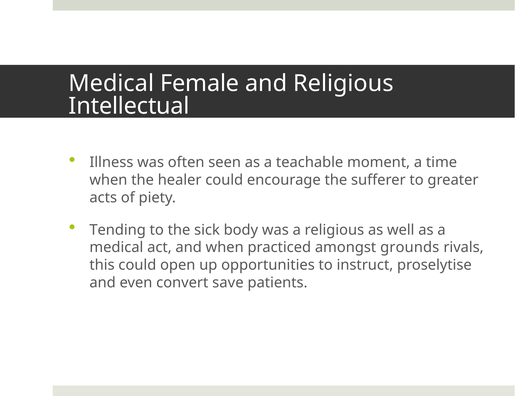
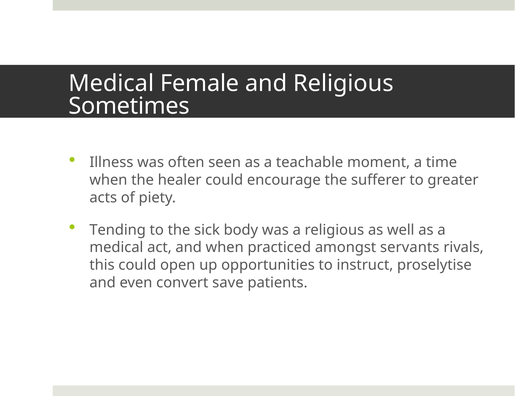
Intellectual: Intellectual -> Sometimes (129, 106)
grounds: grounds -> servants (410, 247)
